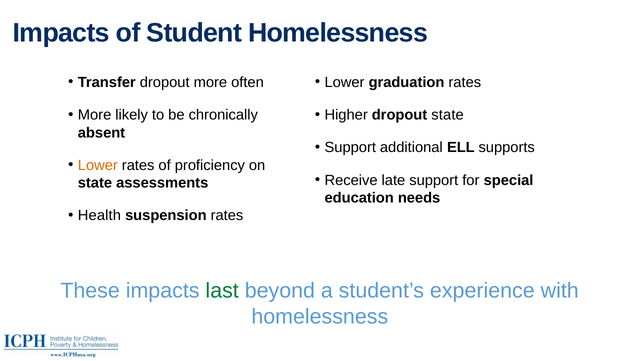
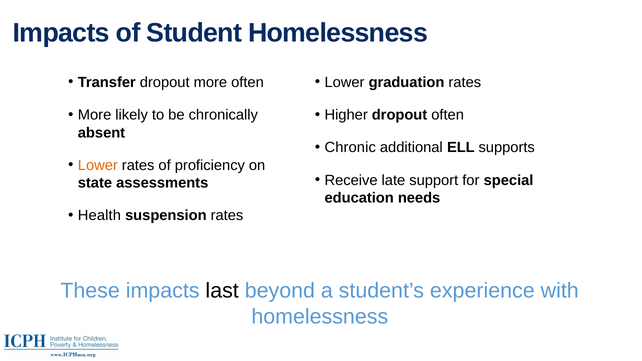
dropout state: state -> often (448, 115)
Support: Support -> Chronic (350, 148)
last colour: green -> black (222, 291)
